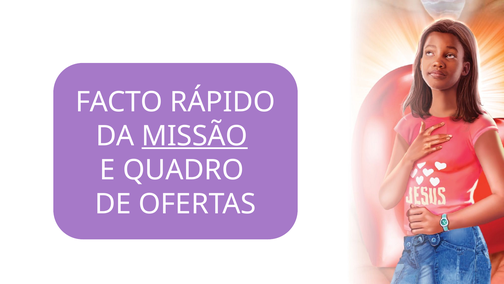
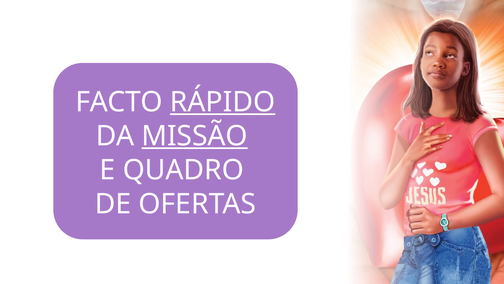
RÁPIDO underline: none -> present (223, 102)
